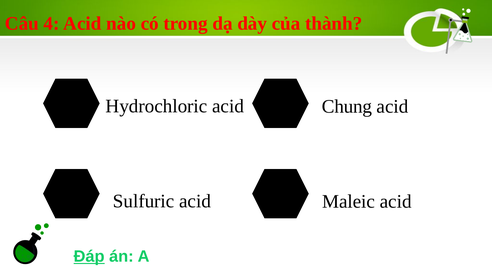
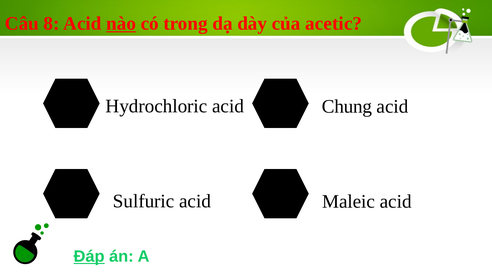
4: 4 -> 8 (52, 24)
nào underline: none -> present (121, 24)
thành: thành -> acetic (334, 24)
